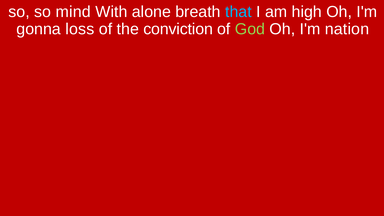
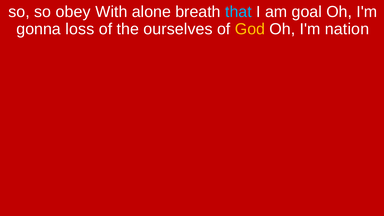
mind: mind -> obey (73, 12)
high: high -> goal (307, 12)
conviction: conviction -> ourselves (178, 29)
God colour: light green -> yellow (250, 29)
